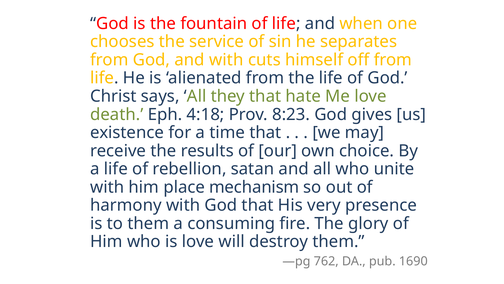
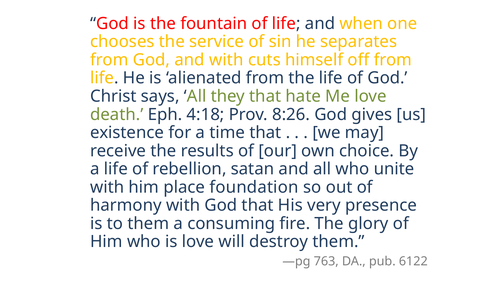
8:23: 8:23 -> 8:26 (291, 114)
mechanism: mechanism -> foundation (254, 187)
762: 762 -> 763 (326, 261)
1690: 1690 -> 6122 (413, 261)
